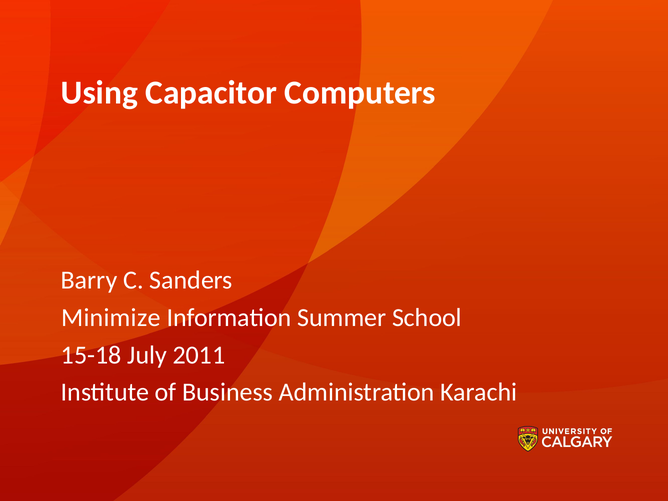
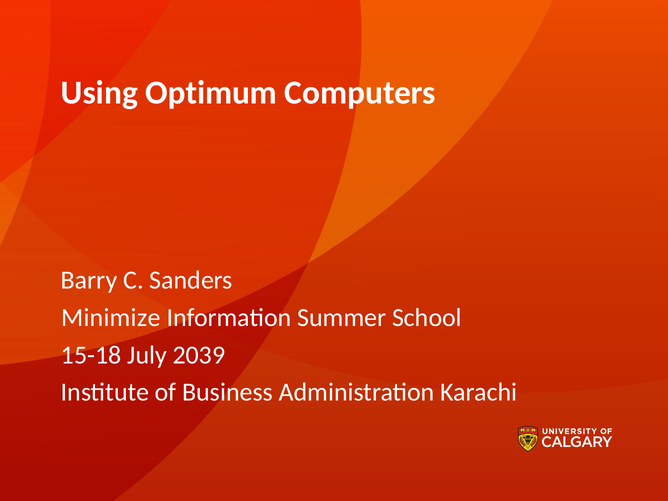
Capacitor: Capacitor -> Optimum (211, 93)
2011: 2011 -> 2039 (199, 355)
